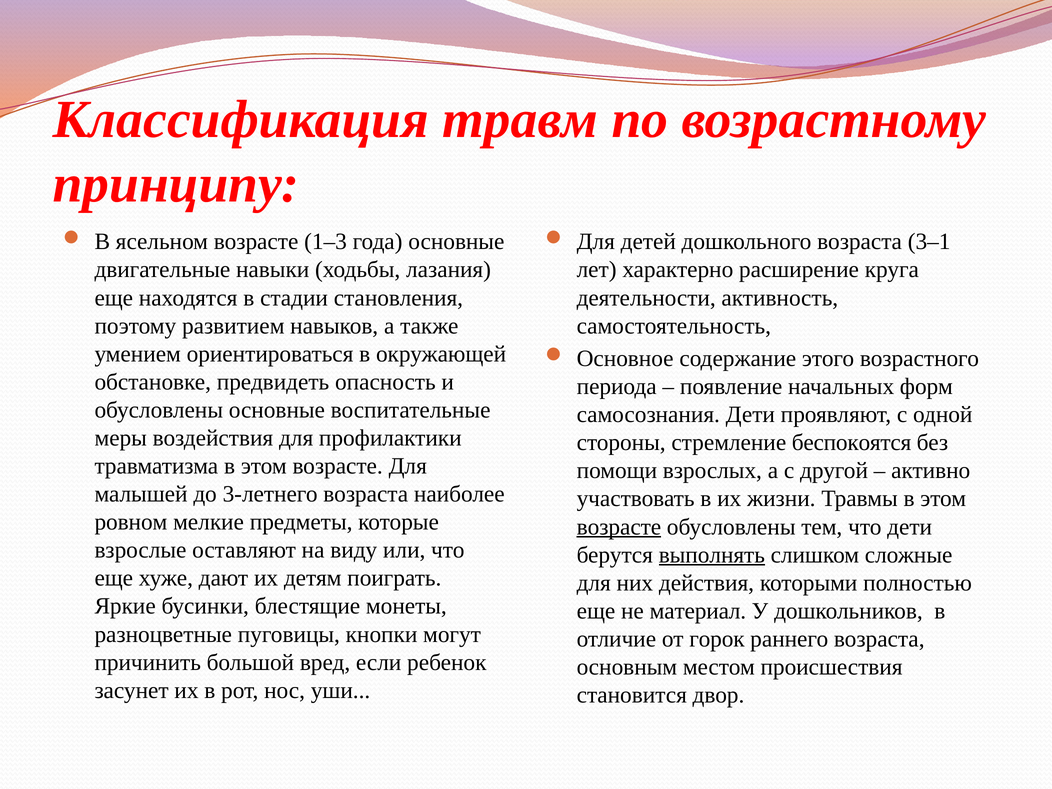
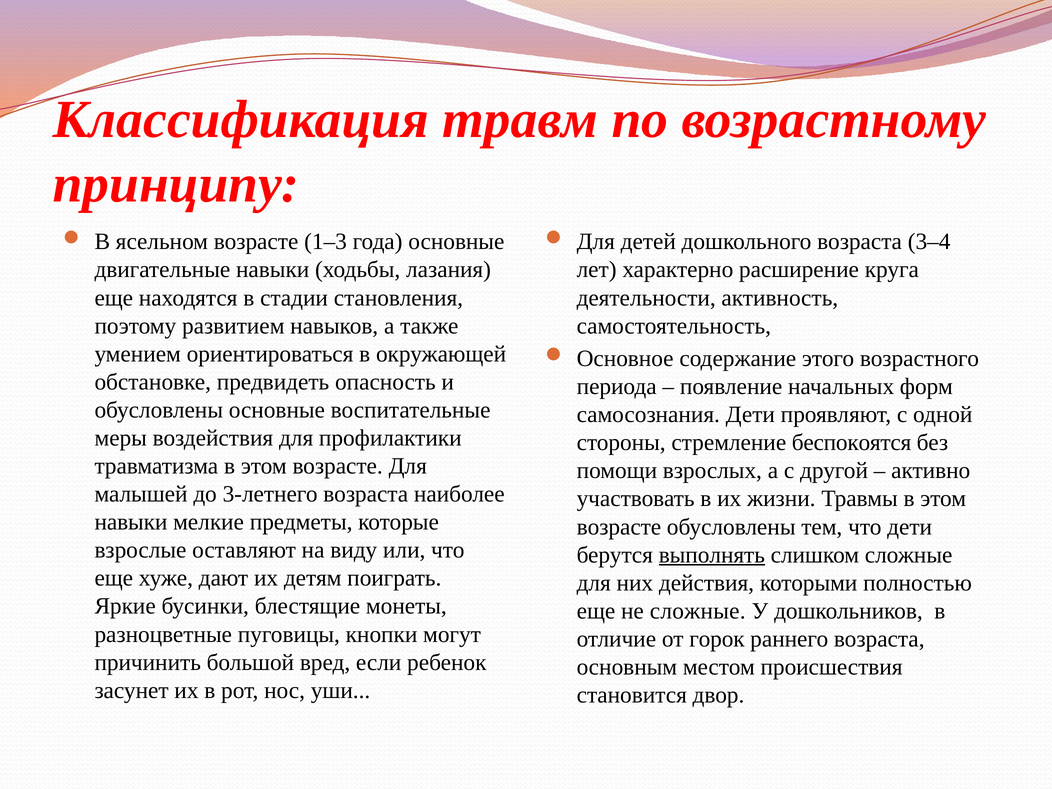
3–1: 3–1 -> 3–4 (929, 242)
ровном: ровном -> навыки (131, 522)
возрасте underline: present -> none (619, 527)
не материал: материал -> сложные (698, 611)
